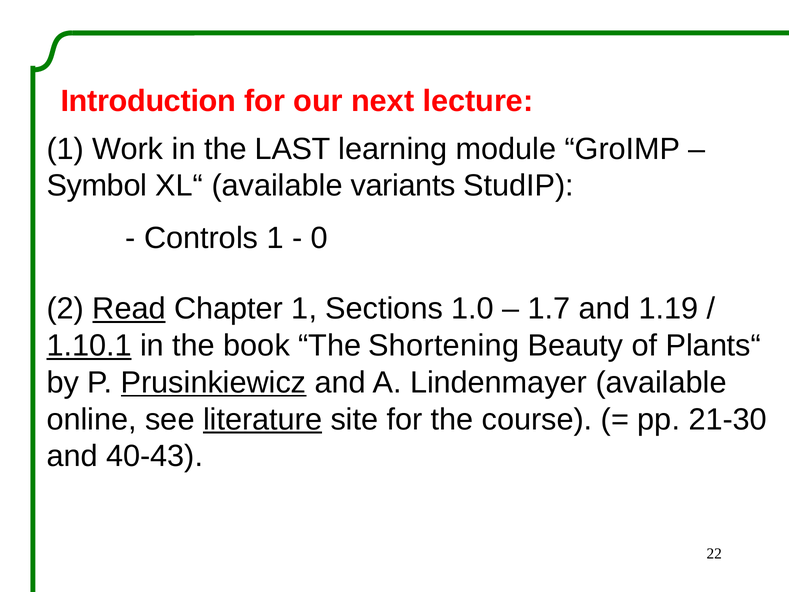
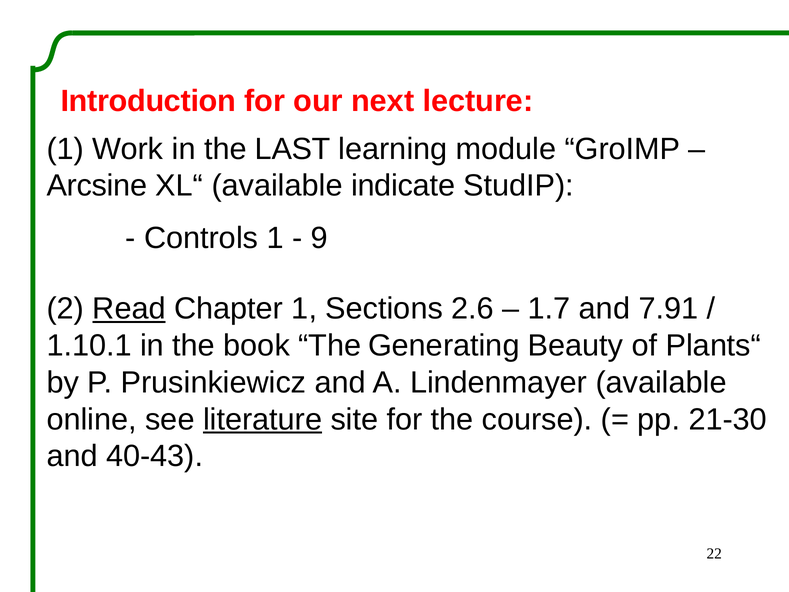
Symbol: Symbol -> Arcsine (97, 186)
variants: variants -> indicate (403, 186)
0: 0 -> 9 (319, 238)
1.0: 1.0 -> 2.6 (473, 309)
1.19: 1.19 -> 7.91 (668, 309)
1.10.1 underline: present -> none (89, 346)
Shortening: Shortening -> Generating (444, 346)
Prusinkiewicz underline: present -> none (214, 382)
